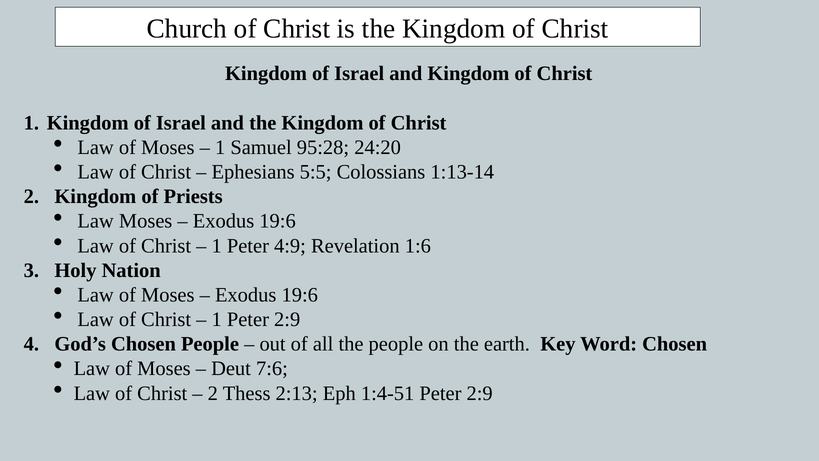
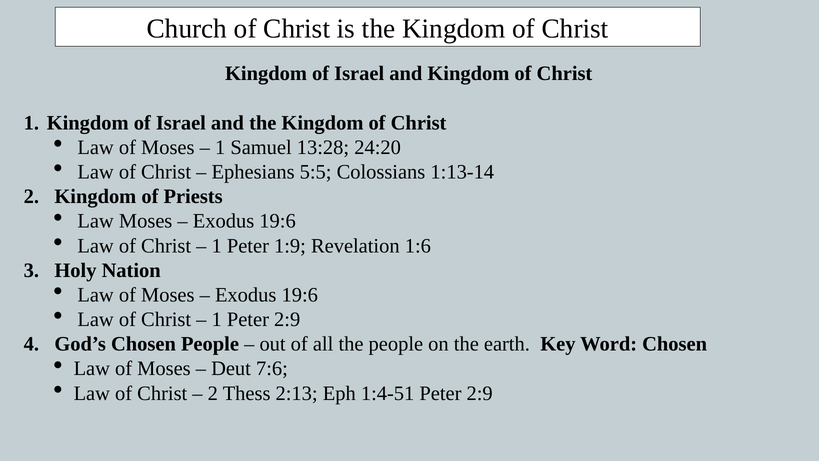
95:28: 95:28 -> 13:28 (323, 147)
4:9: 4:9 -> 1:9 (290, 246)
